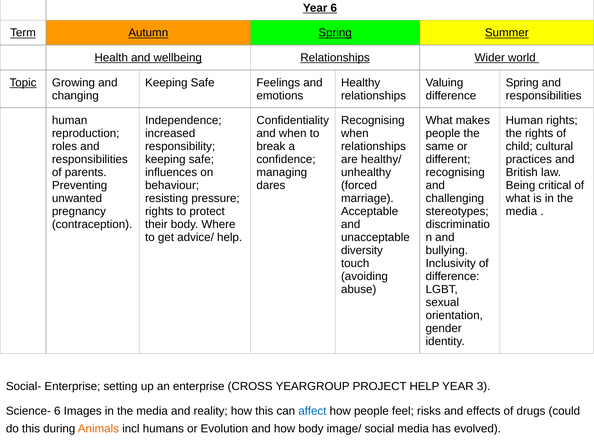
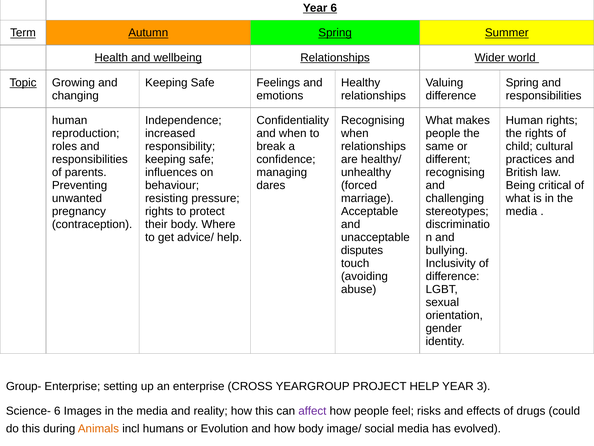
diversity: diversity -> disputes (362, 250)
Social-: Social- -> Group- (24, 386)
affect colour: blue -> purple (312, 410)
